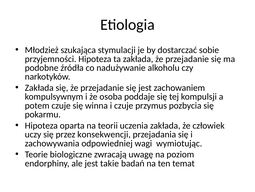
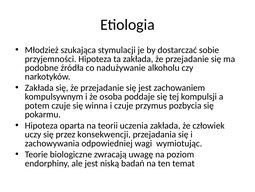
takie: takie -> niską (110, 163)
